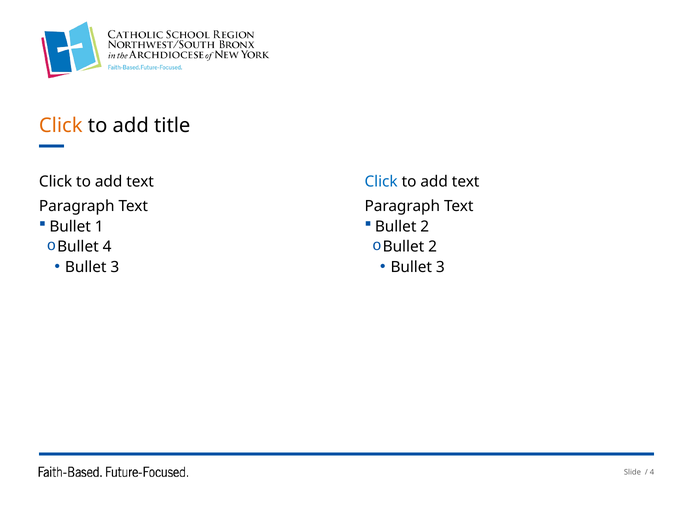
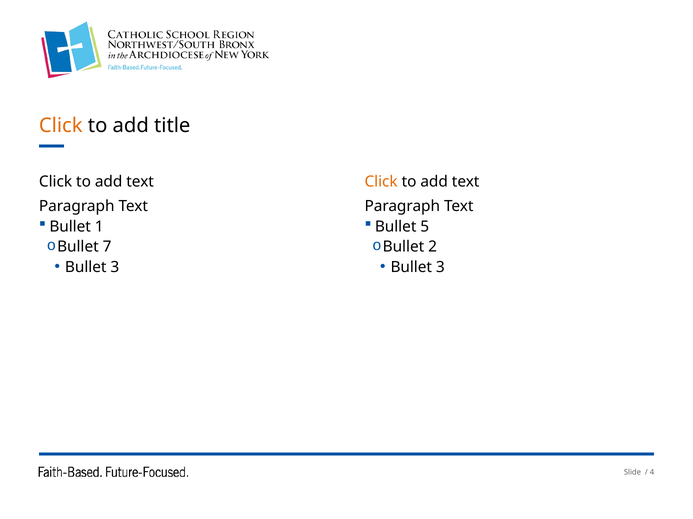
Click colour: blue -> orange (381, 182)
2: 2 -> 5 (425, 227)
Bullet 4: 4 -> 7 (107, 247)
